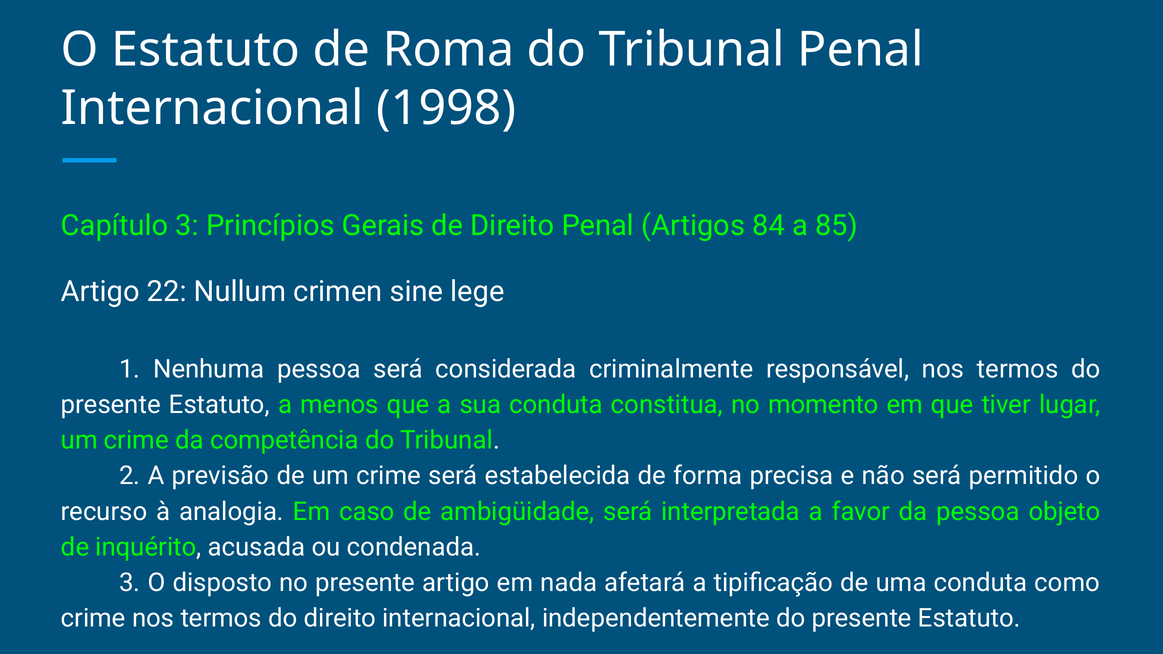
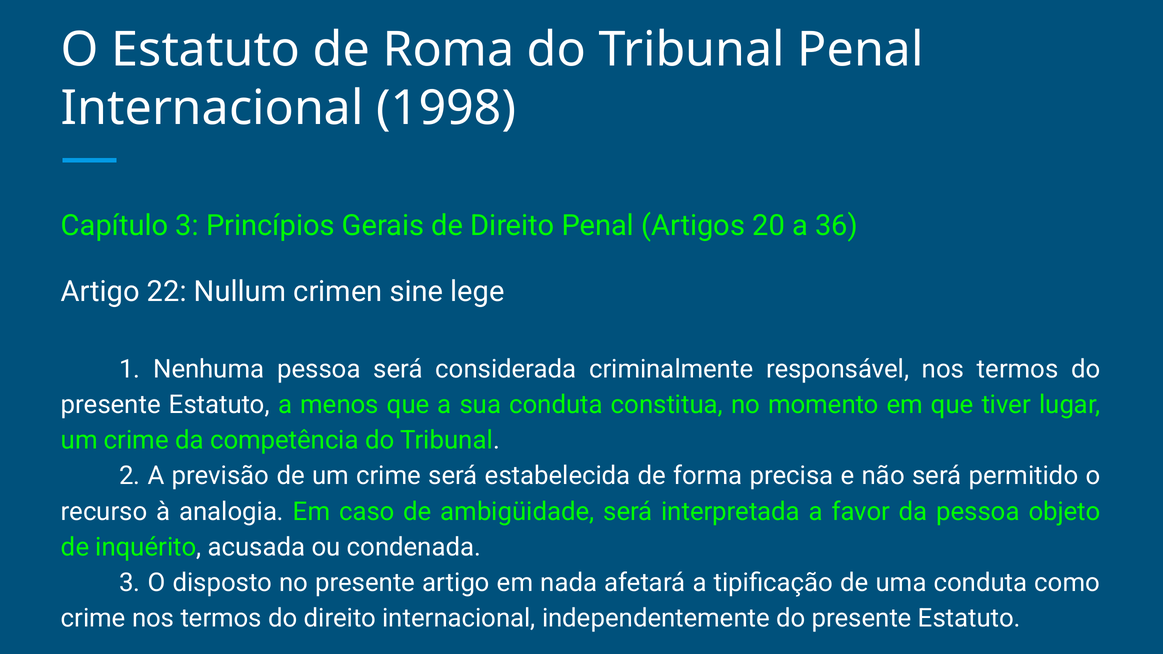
84: 84 -> 20 (769, 226)
85: 85 -> 36 (836, 226)
